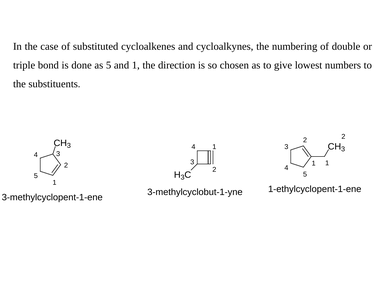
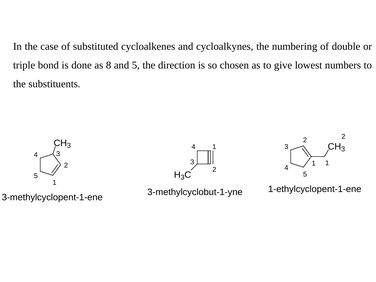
as 5: 5 -> 8 (109, 65)
and 1: 1 -> 5 (136, 65)
